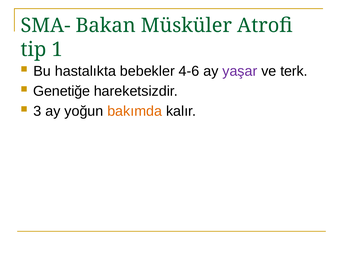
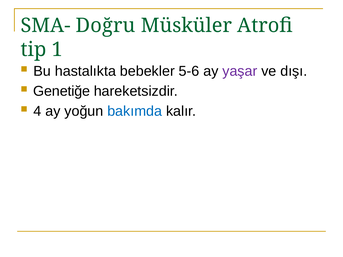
Bakan: Bakan -> Doğru (106, 26)
4-6: 4-6 -> 5-6 (189, 71)
terk: terk -> dışı (294, 71)
3: 3 -> 4 (37, 111)
bakımda colour: orange -> blue (135, 111)
